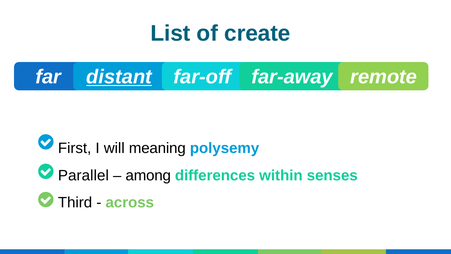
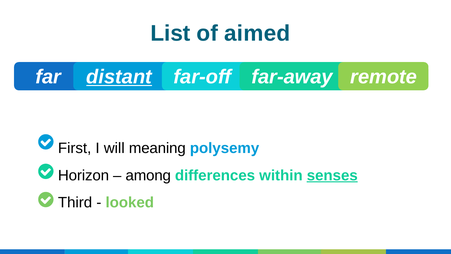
create: create -> aimed (257, 33)
Parallel: Parallel -> Horizon (84, 175)
senses underline: none -> present (332, 175)
across: across -> looked (130, 202)
